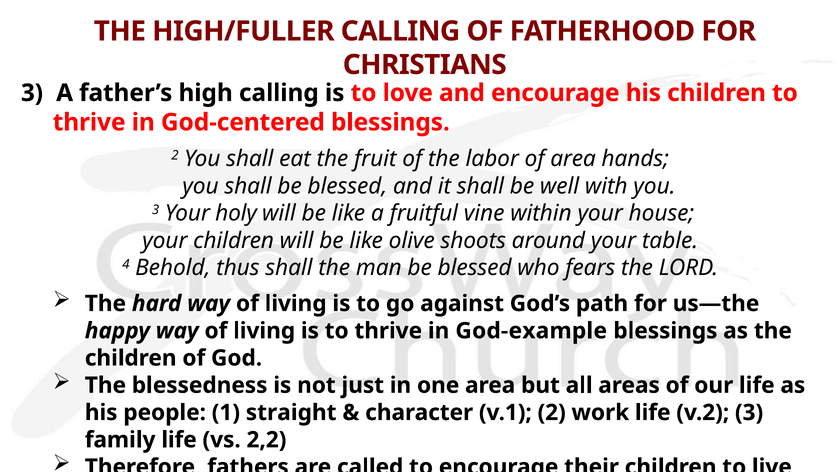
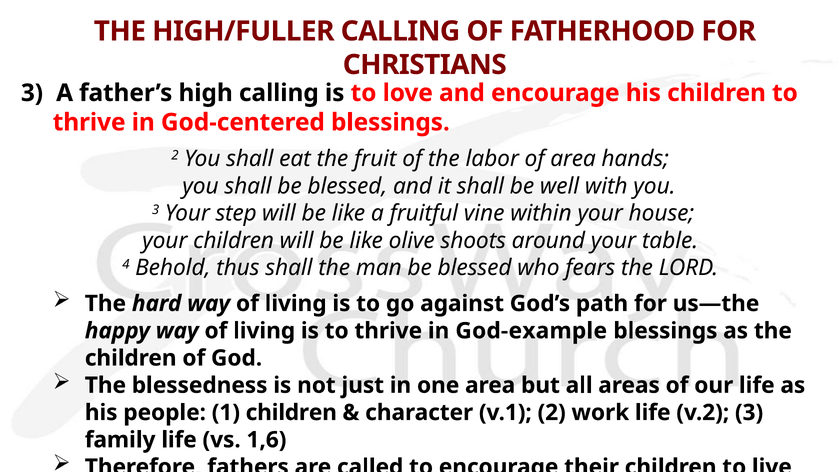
holy: holy -> step (236, 213)
1 straight: straight -> children (291, 413)
2,2: 2,2 -> 1,6 (266, 440)
